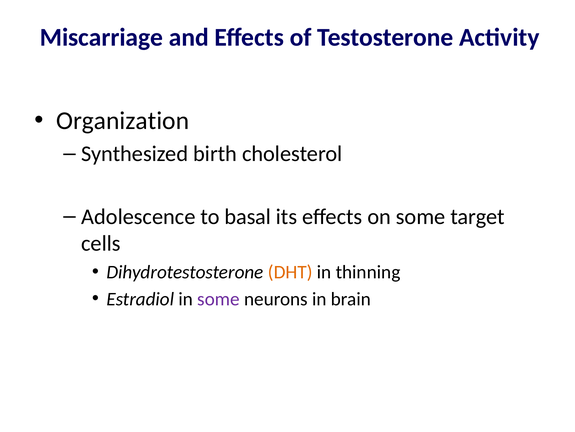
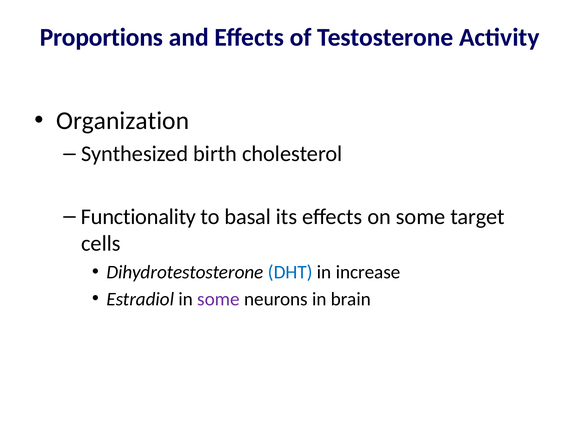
Miscarriage: Miscarriage -> Proportions (101, 37)
Adolescence: Adolescence -> Functionality (138, 216)
DHT colour: orange -> blue (290, 272)
thinning: thinning -> increase (368, 272)
